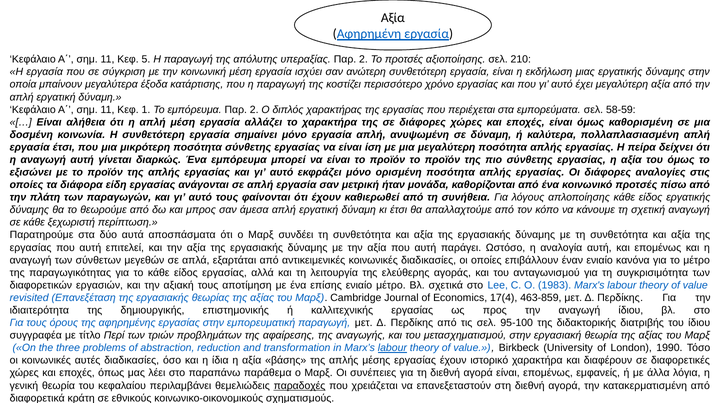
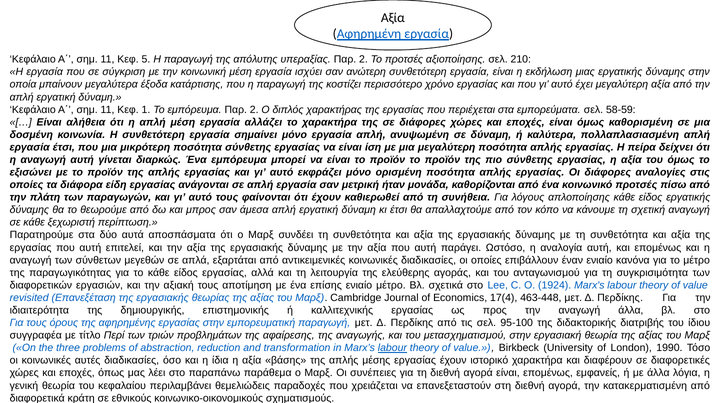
1983: 1983 -> 1924 (555, 285)
463-859: 463-859 -> 463-448 (541, 298)
αναγωγή ίδιου: ίδιου -> άλλα (631, 310)
παραδοχές underline: present -> none (300, 385)
